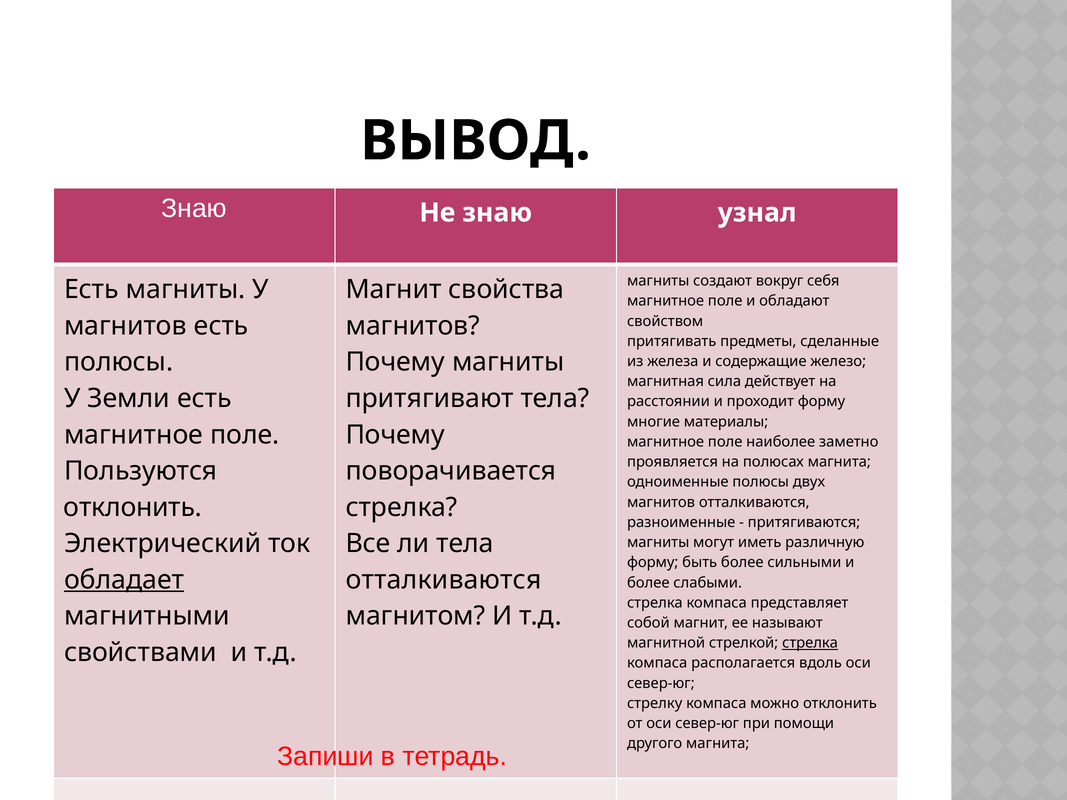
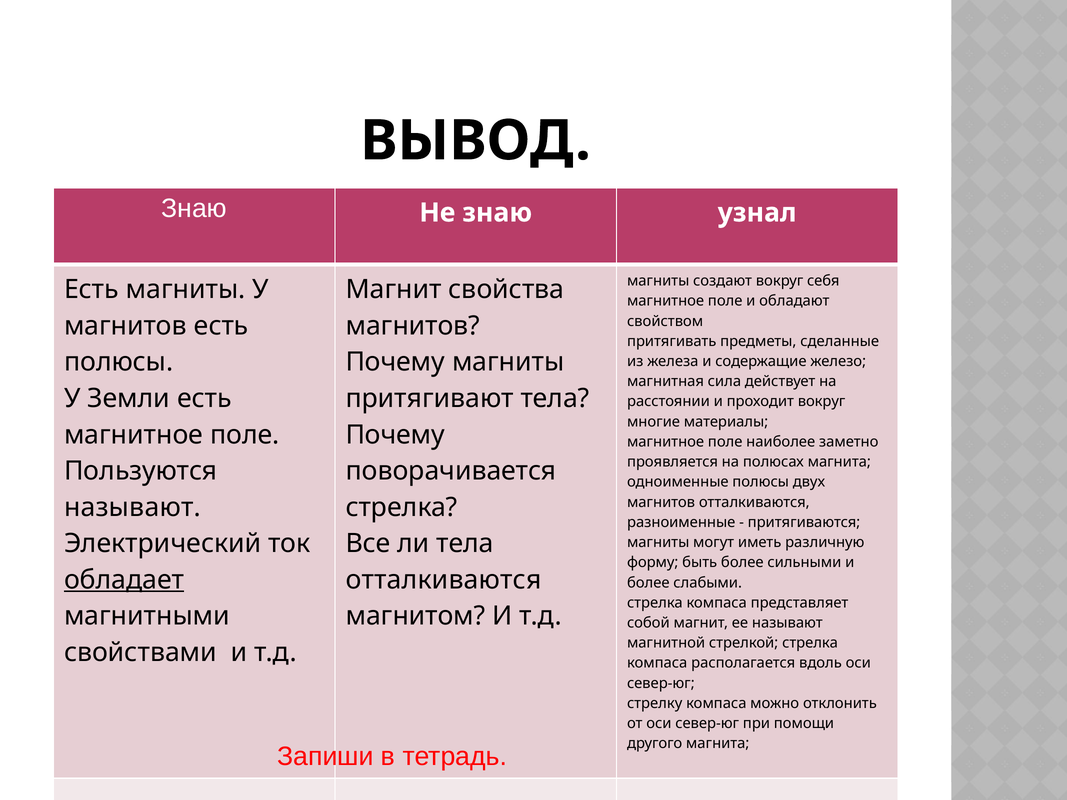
проходит форму: форму -> вокруг (822, 402)
отклонить: отклонить -> называют (133, 507)
стрелка underline: present -> none (810, 643)
